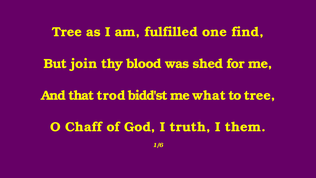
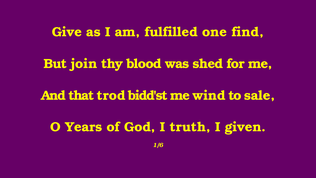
Tree: Tree -> Give (67, 32)
what: what -> wind (209, 95)
to tree: tree -> sale (260, 95)
Chaff: Chaff -> Years (84, 127)
them: them -> given (245, 127)
